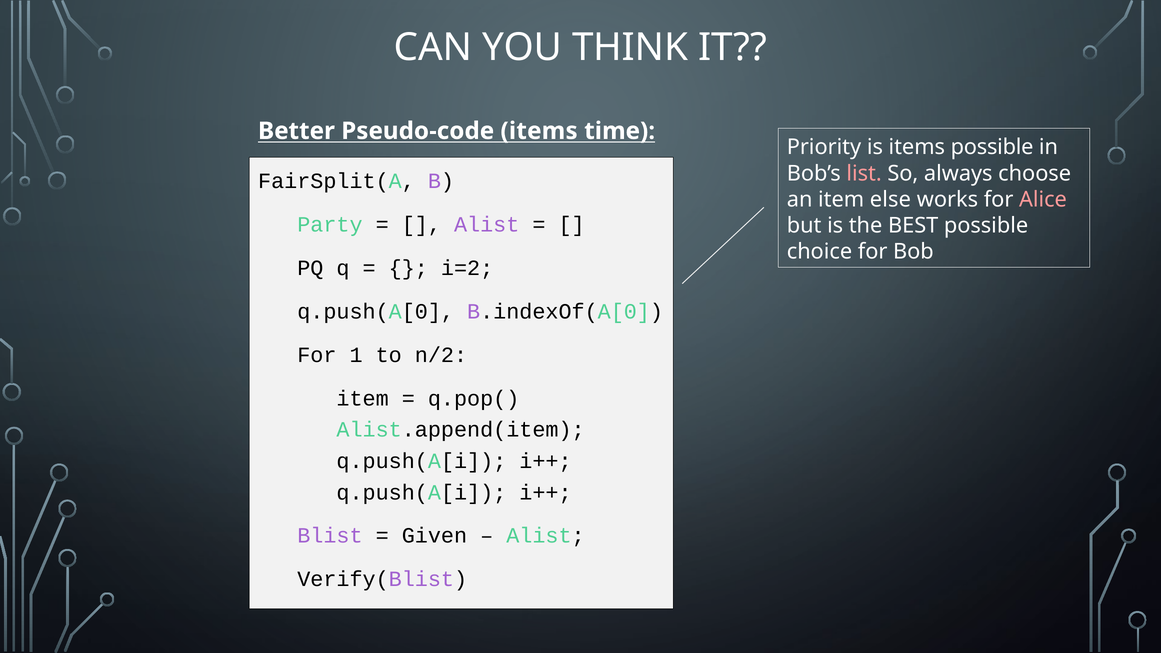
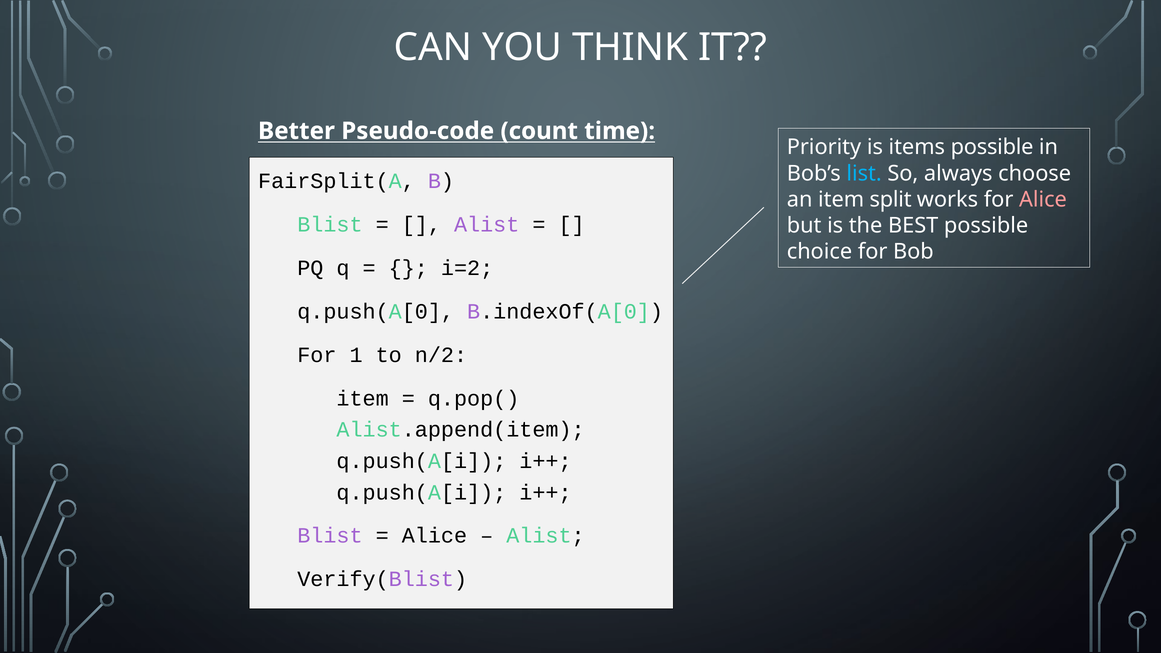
Pseudo-code items: items -> count (539, 131)
list colour: pink -> light blue (864, 173)
else: else -> split (891, 199)
Party: Party -> Blist (330, 225)
Given: Given -> Alice (434, 536)
